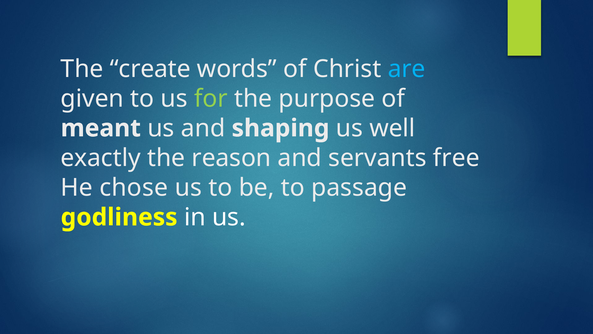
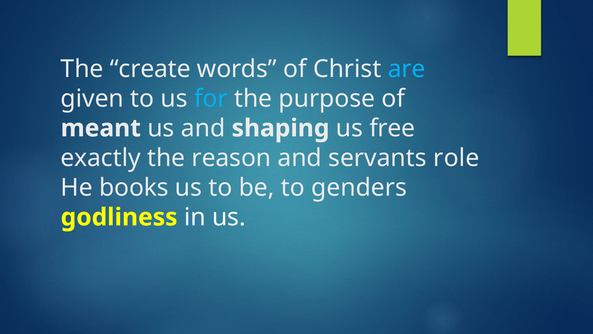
for colour: light green -> light blue (211, 98)
well: well -> free (392, 128)
free: free -> role (456, 158)
chose: chose -> books (134, 187)
passage: passage -> genders (359, 187)
